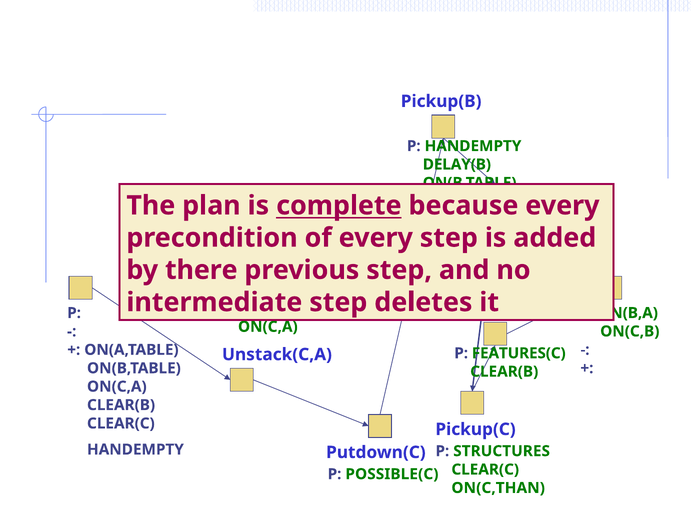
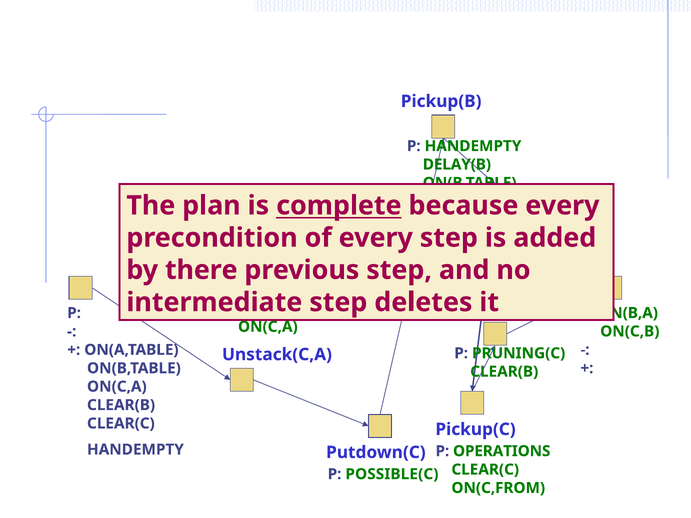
FEATURES(C: FEATURES(C -> PRUNING(C (519, 353)
STRUCTURES: STRUCTURES -> OPERATIONS (502, 451)
ON(C,THAN: ON(C,THAN -> ON(C,FROM (498, 488)
